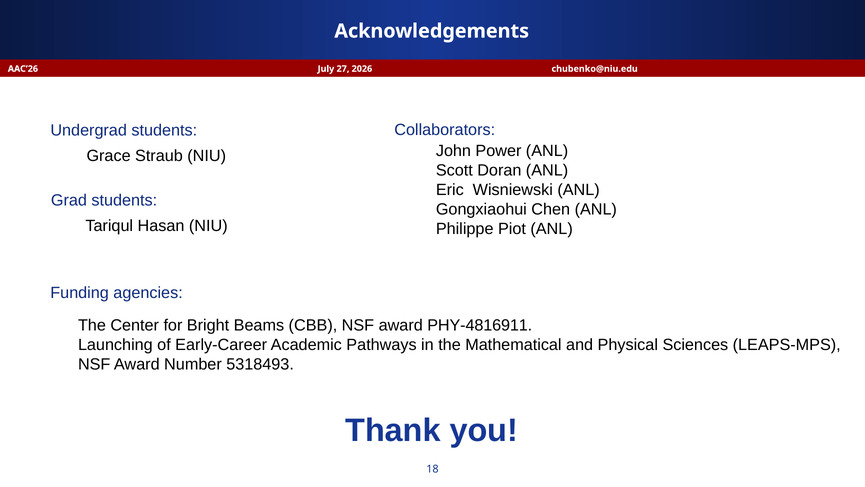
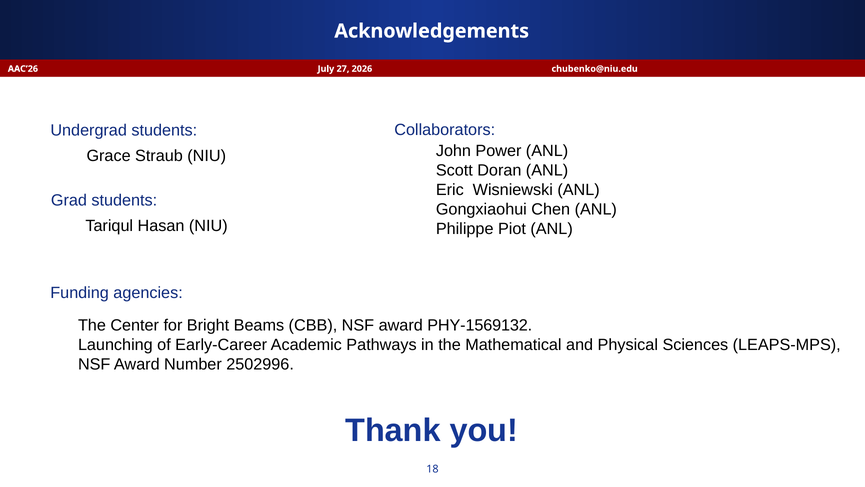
PHY-4816911: PHY-4816911 -> PHY-1569132 (480, 325)
5318493: 5318493 -> 2502996 (260, 364)
